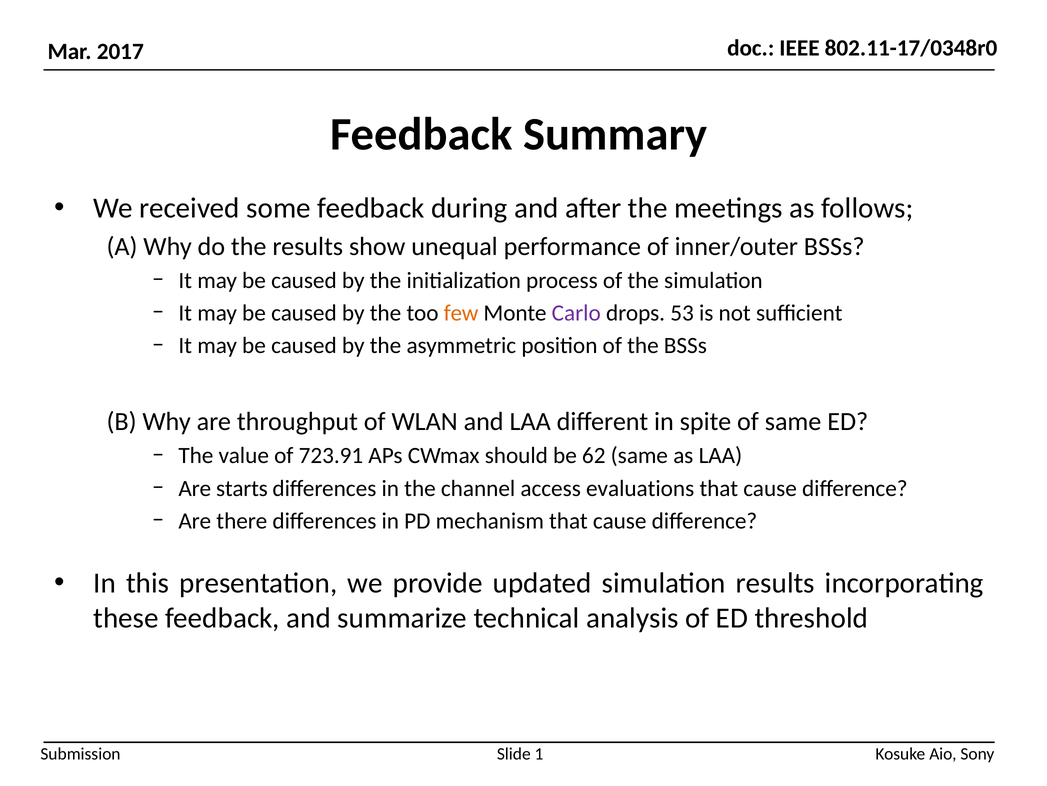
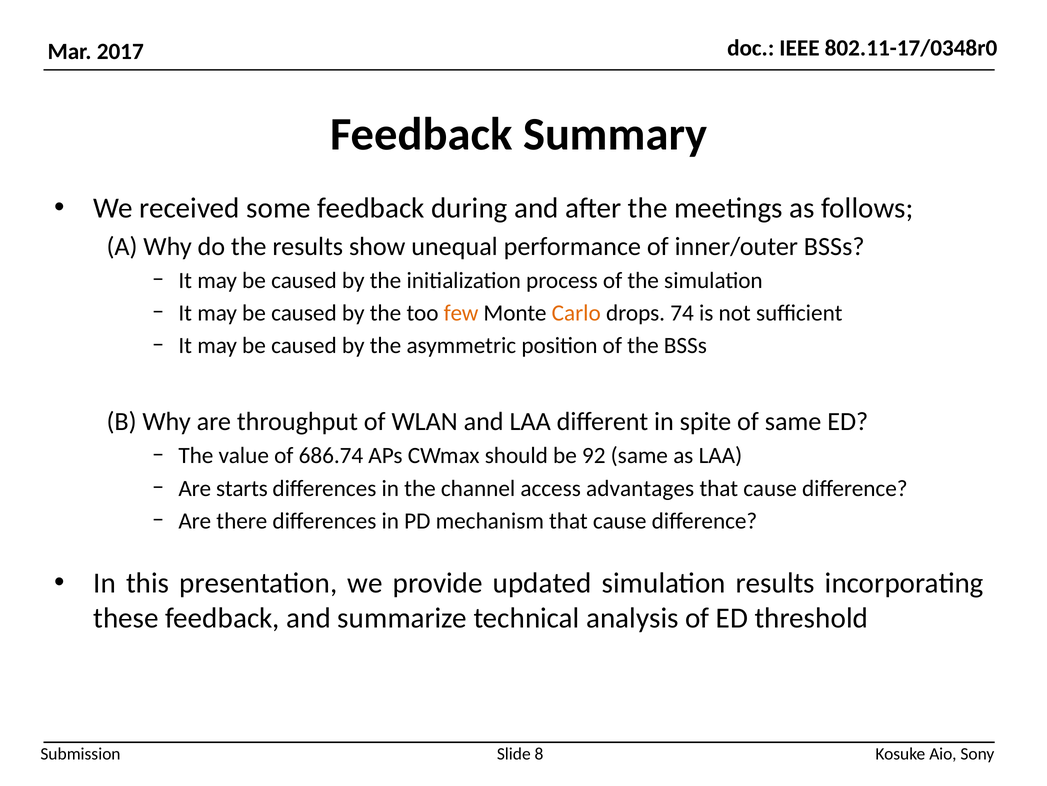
Carlo colour: purple -> orange (576, 313)
53: 53 -> 74 (682, 313)
723.91: 723.91 -> 686.74 (331, 455)
62: 62 -> 92 (594, 455)
evaluations: evaluations -> advantages (640, 488)
1: 1 -> 8 (539, 753)
